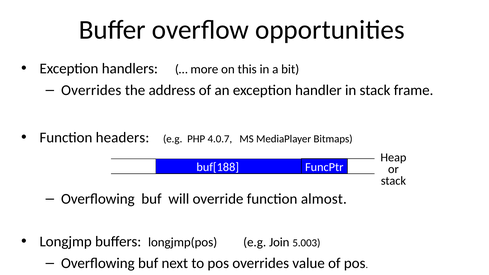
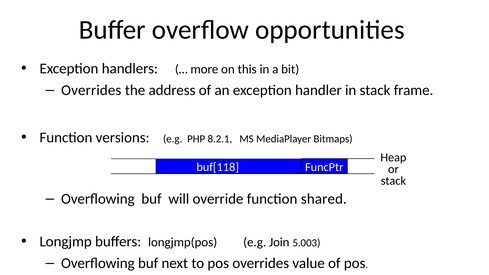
headers: headers -> versions (123, 137)
4.0.7: 4.0.7 -> 8.2.1 (220, 139)
buf[188: buf[188 -> buf[118 (218, 167)
almost: almost -> shared (324, 199)
